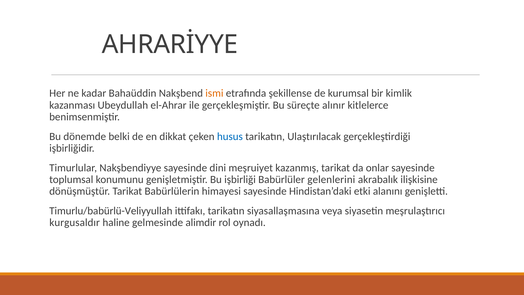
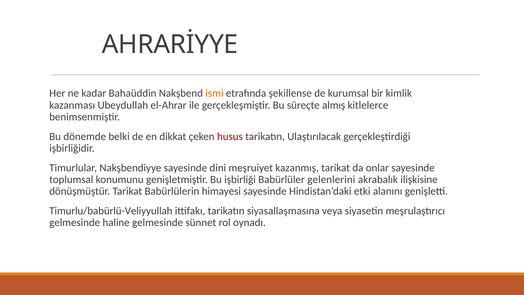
alınır: alınır -> almış (334, 105)
husus colour: blue -> red (230, 136)
kurgusaldır: kurgusaldır -> gelmesinde (75, 222)
alimdir: alimdir -> sünnet (201, 222)
